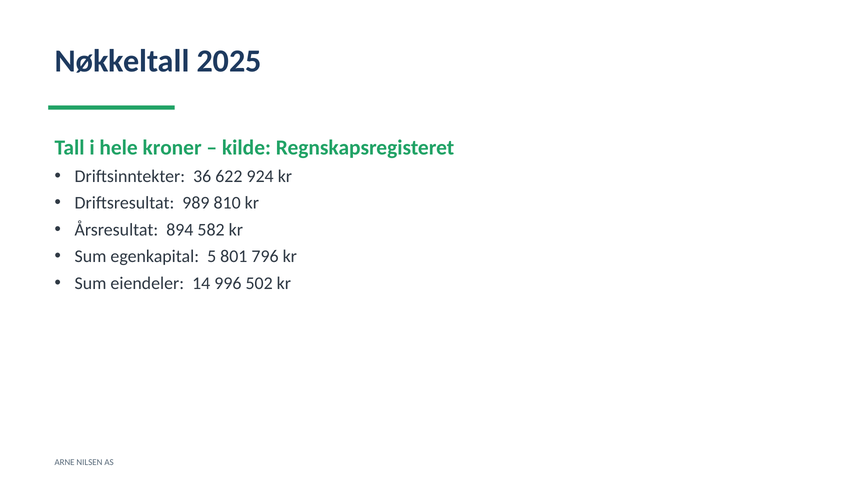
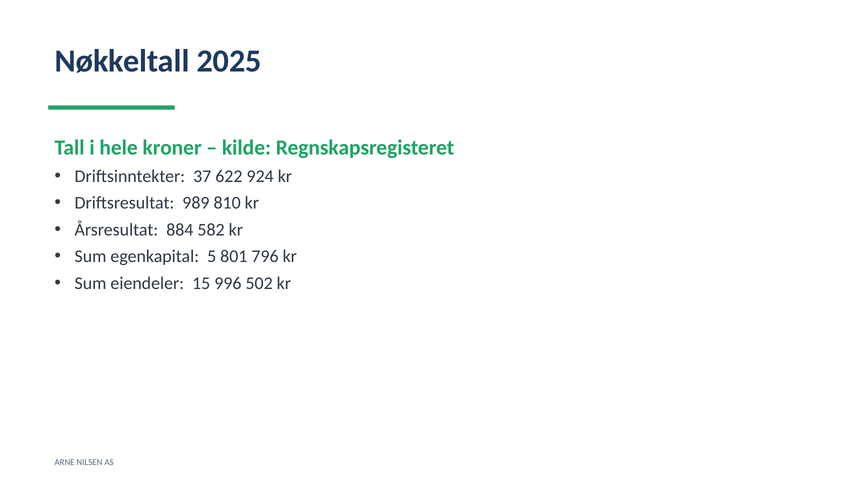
36: 36 -> 37 (202, 176)
894: 894 -> 884 (180, 230)
14: 14 -> 15 (201, 283)
